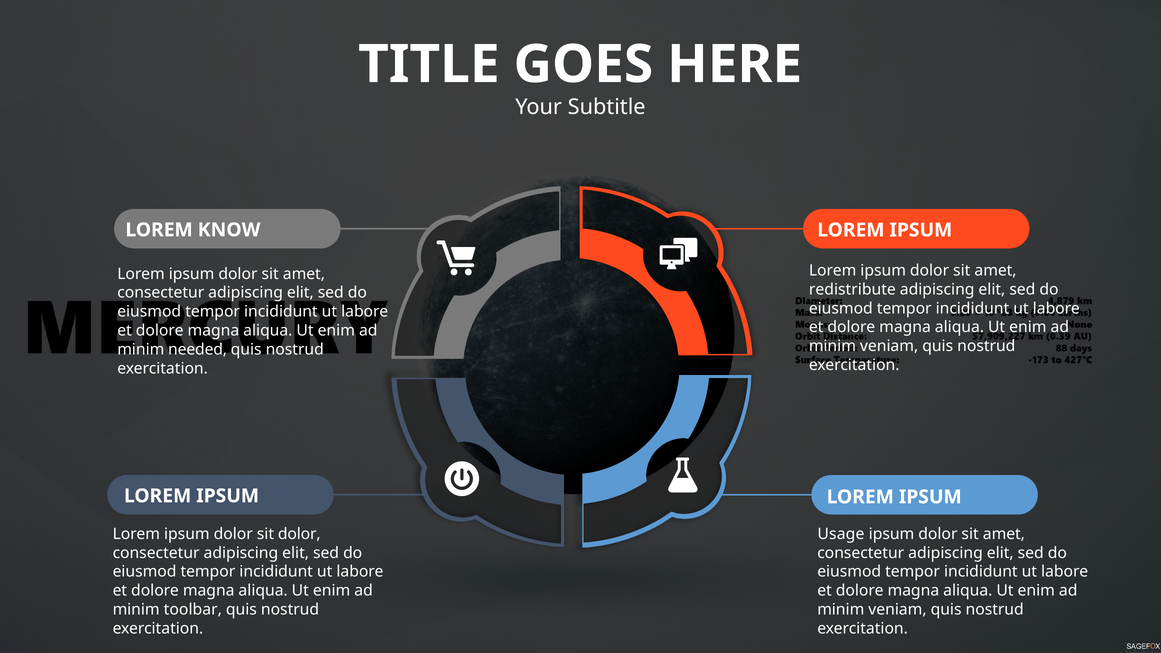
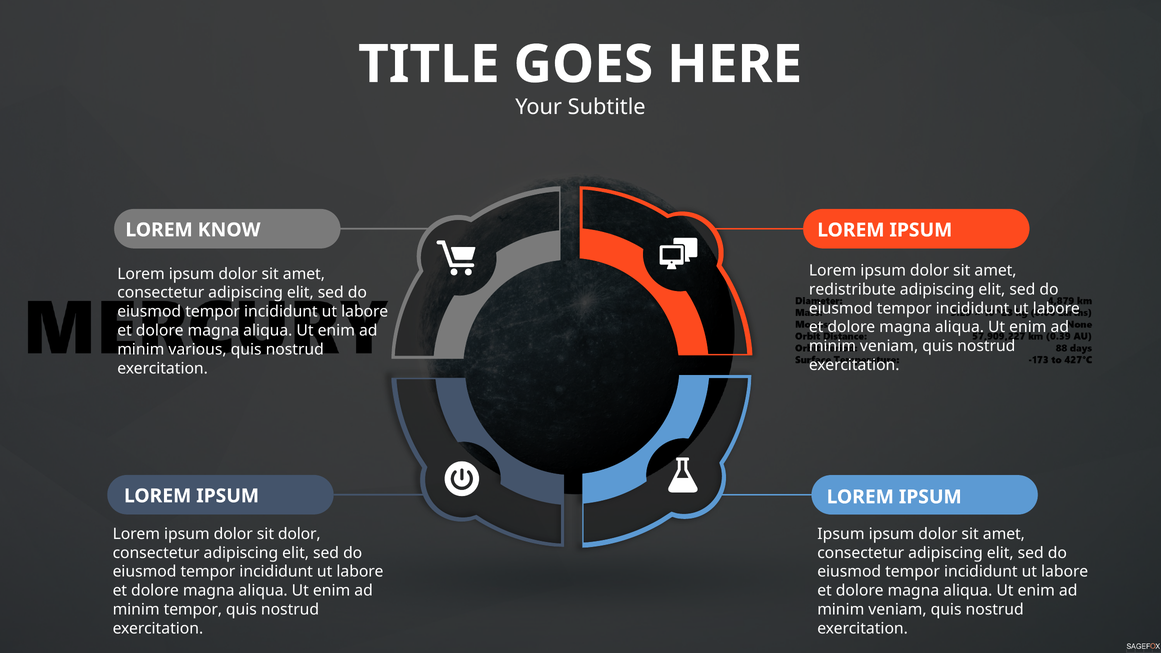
needed: needed -> various (198, 349)
Usage: Usage -> Ipsum (841, 534)
minim toolbar: toolbar -> tempor (193, 610)
